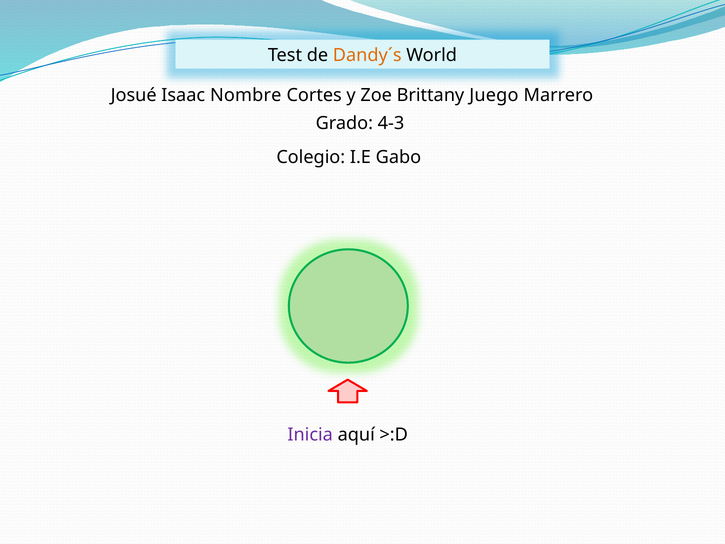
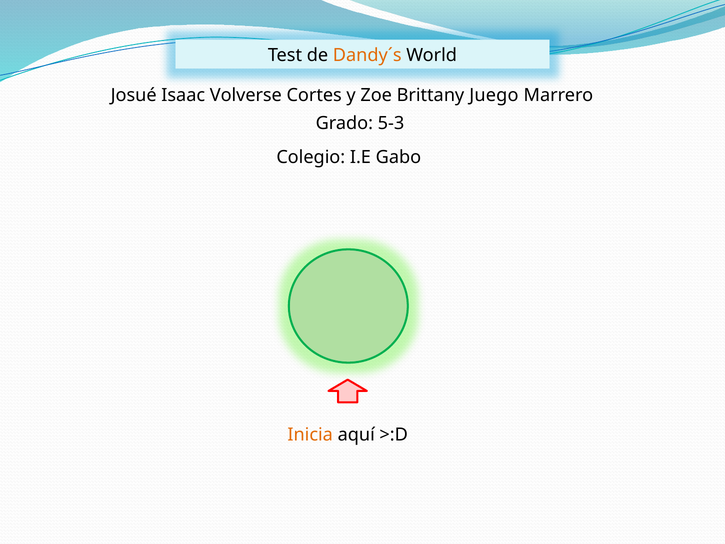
Nombre: Nombre -> Volverse (246, 95)
4-3: 4-3 -> 5-3 (391, 123)
Inicia colour: purple -> orange (310, 435)
